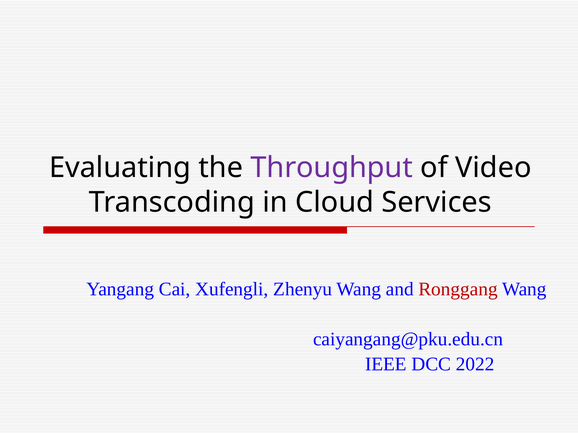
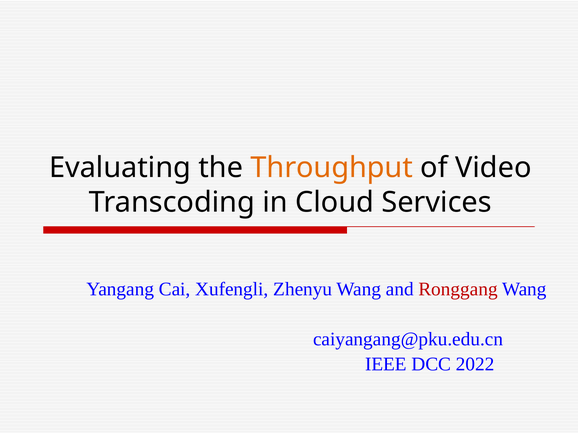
Throughput colour: purple -> orange (332, 168)
